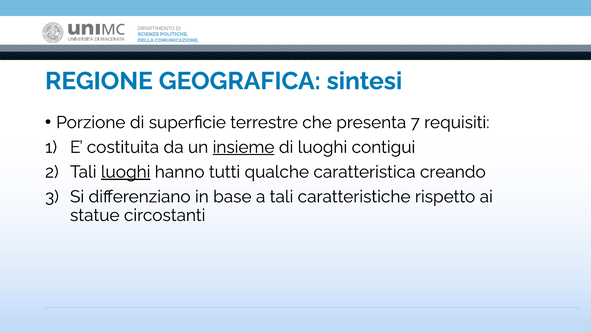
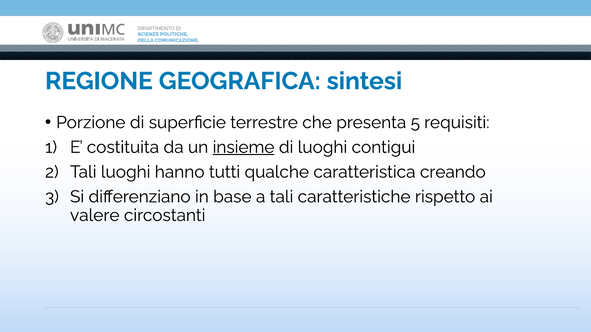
7: 7 -> 5 (415, 123)
luoghi underline: present -> none (126, 172)
statue: statue -> valere (95, 216)
